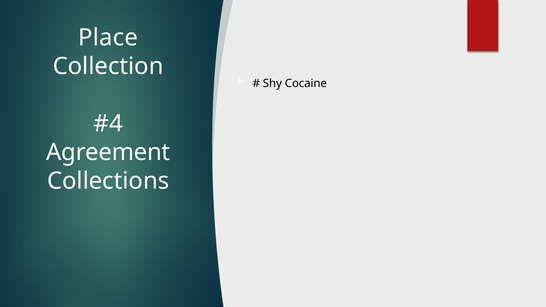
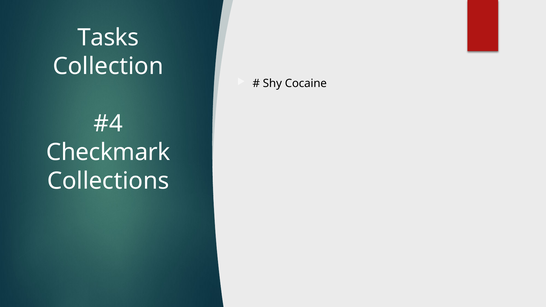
Place: Place -> Tasks (108, 38)
Agreement: Agreement -> Checkmark (108, 152)
